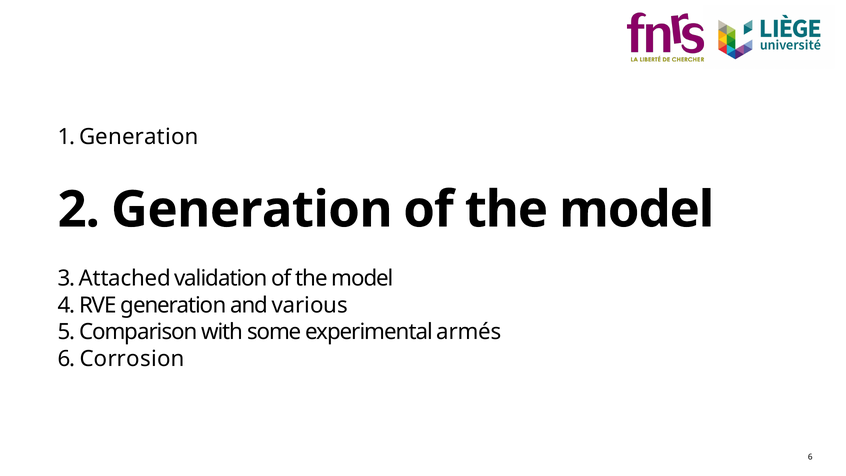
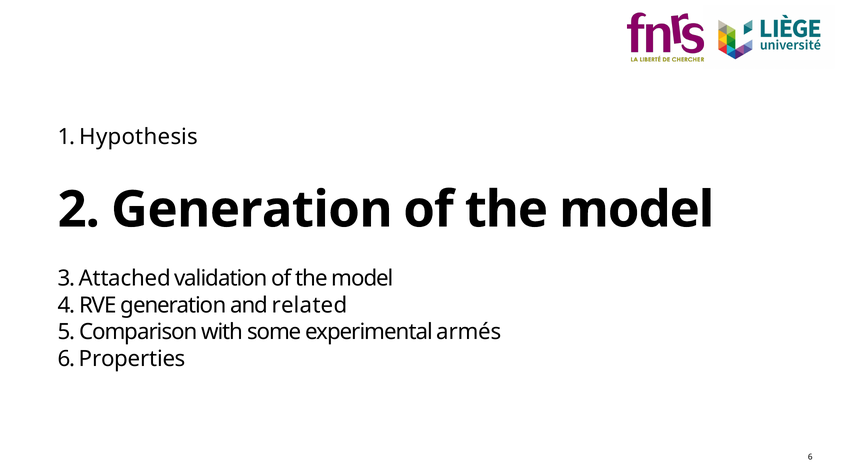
1 Generation: Generation -> Hypothesis (139, 137)
various: various -> related (310, 305)
Corrosion: Corrosion -> Properties (132, 359)
